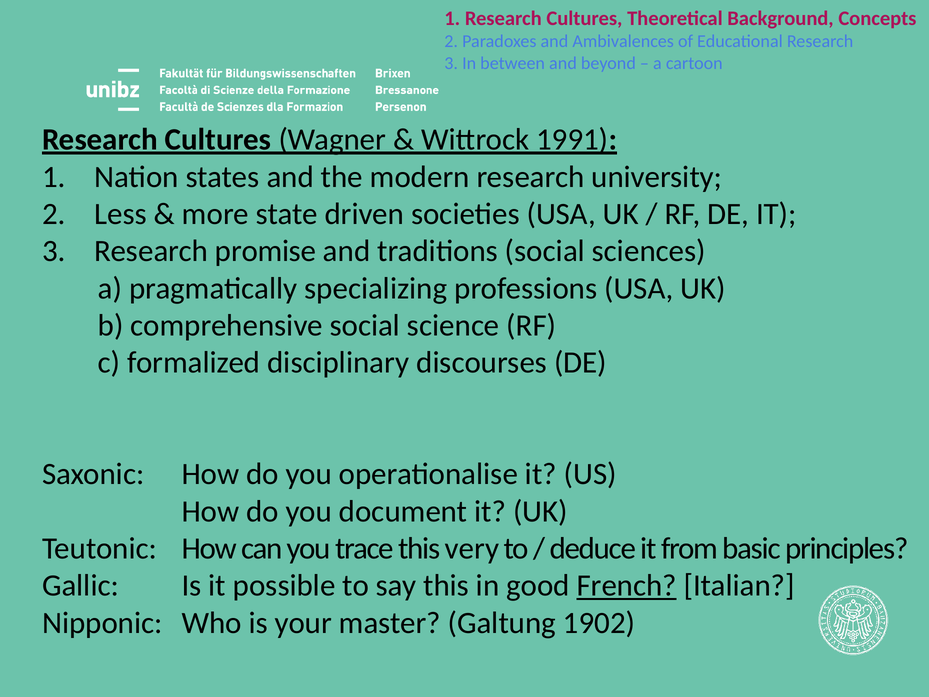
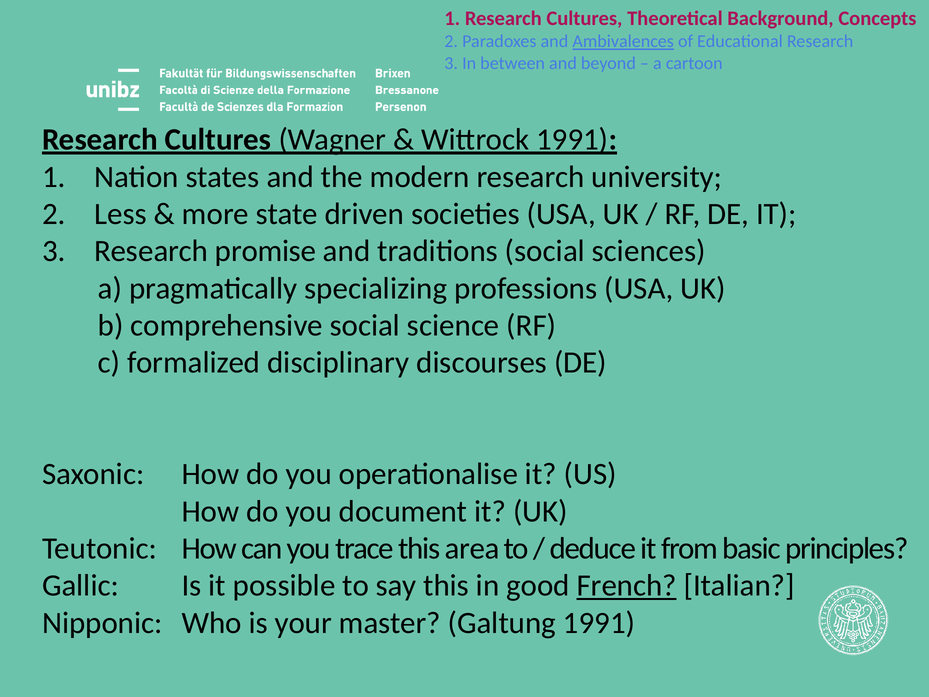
Ambivalences underline: none -> present (623, 41)
very: very -> area (472, 548)
Galtung 1902: 1902 -> 1991 (599, 623)
